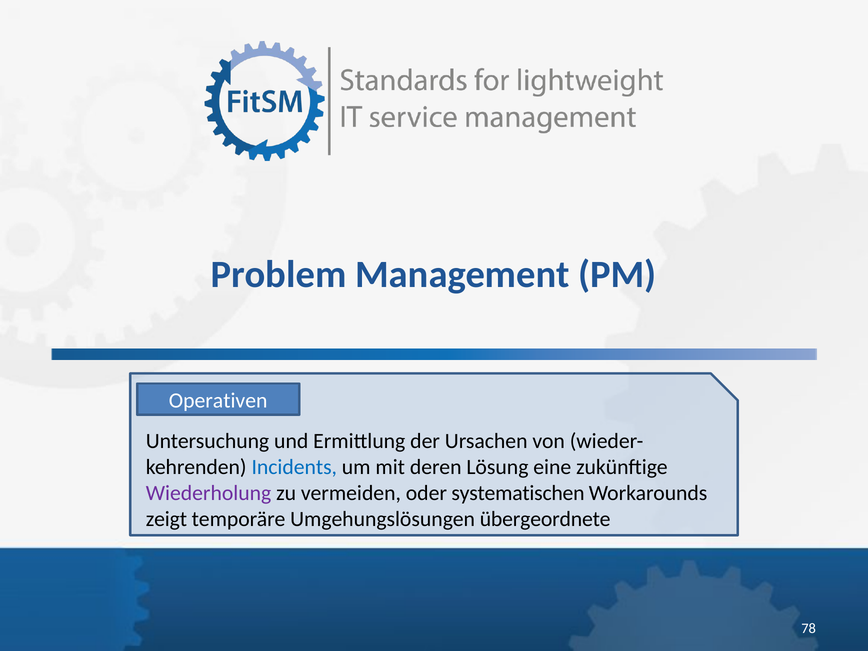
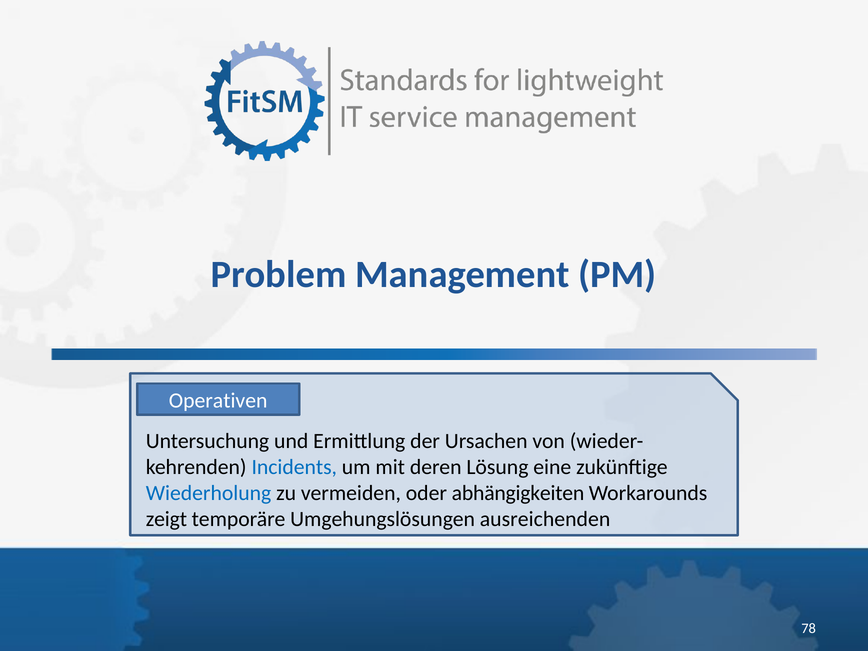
Wiederholung colour: purple -> blue (209, 493)
systematischen: systematischen -> abhängigkeiten (518, 493)
übergeordnete: übergeordnete -> ausreichenden (545, 519)
